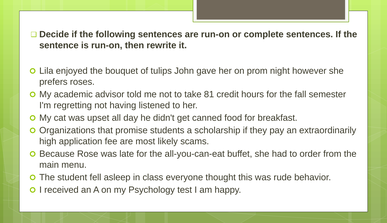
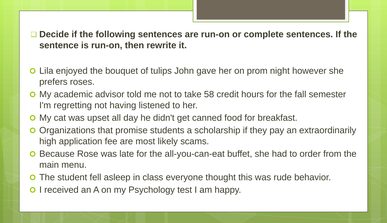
81: 81 -> 58 (209, 94)
